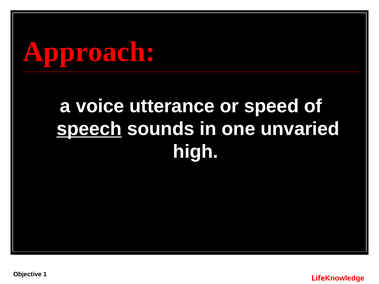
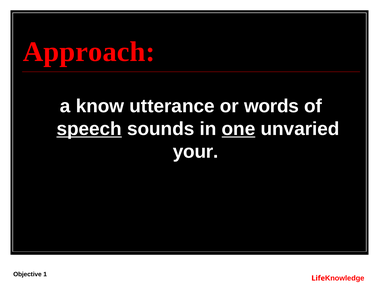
voice: voice -> know (100, 106)
speed: speed -> words (272, 106)
one underline: none -> present (239, 129)
high: high -> your (196, 152)
